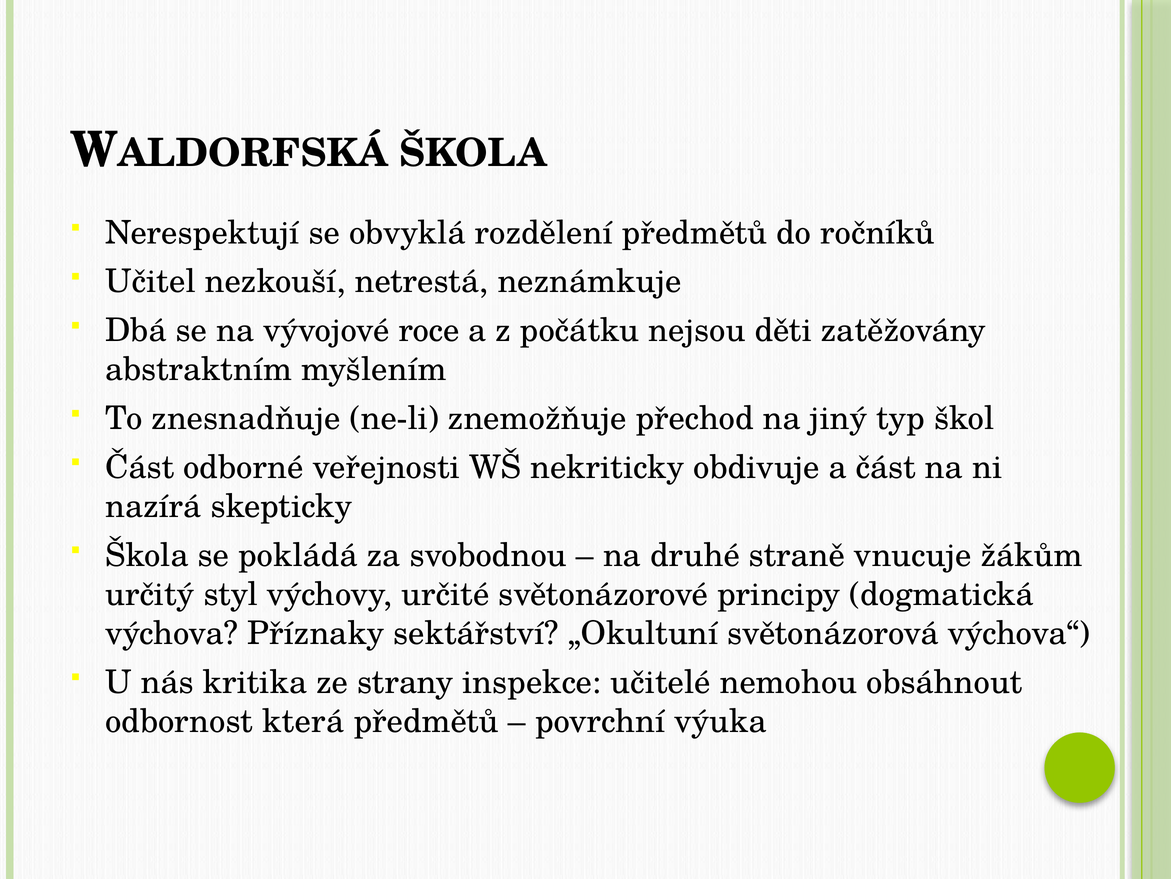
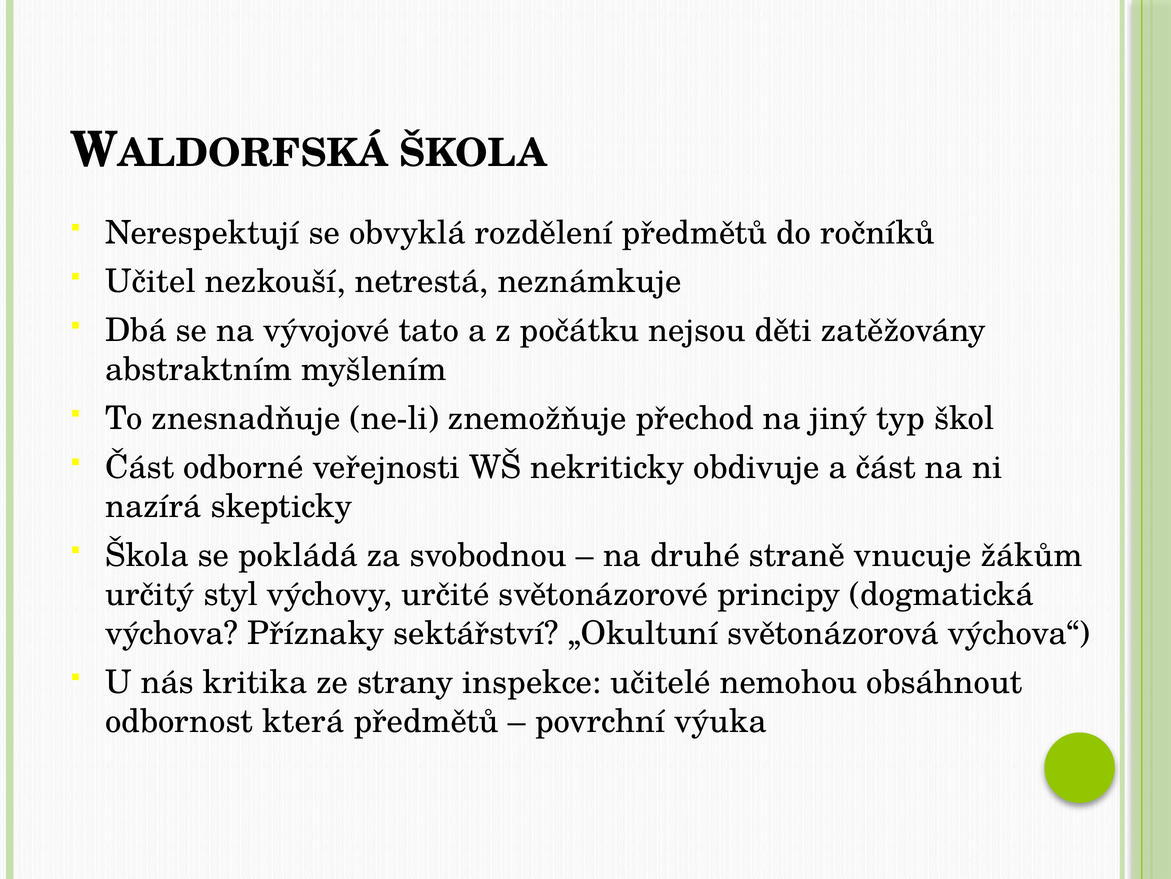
roce: roce -> tato (429, 330)
